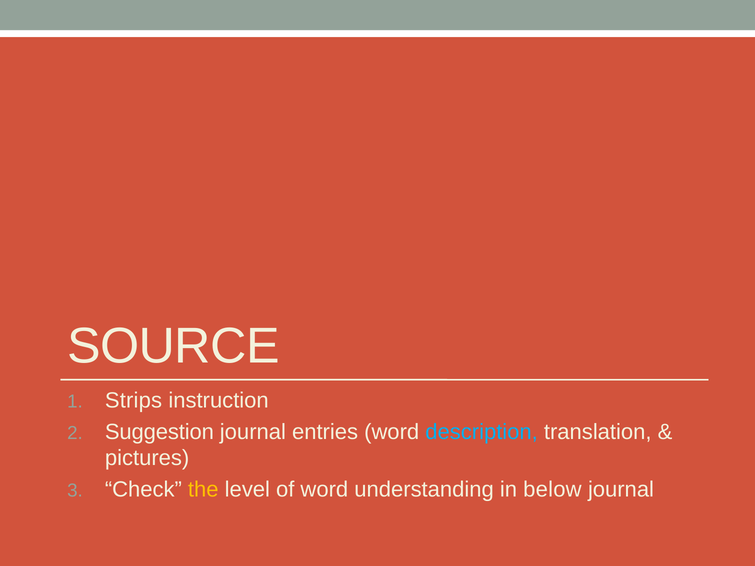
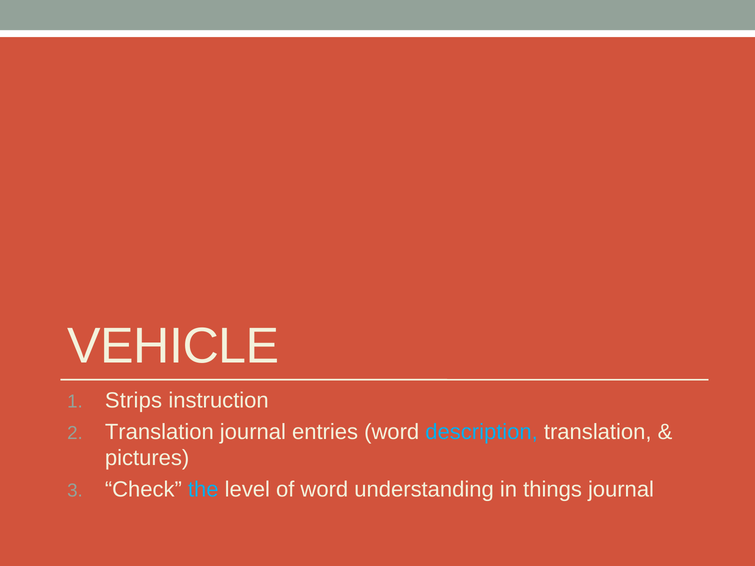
SOURCE: SOURCE -> VEHICLE (173, 346)
Suggestion: Suggestion -> Translation (159, 432)
the colour: yellow -> light blue (203, 490)
below: below -> things (553, 490)
